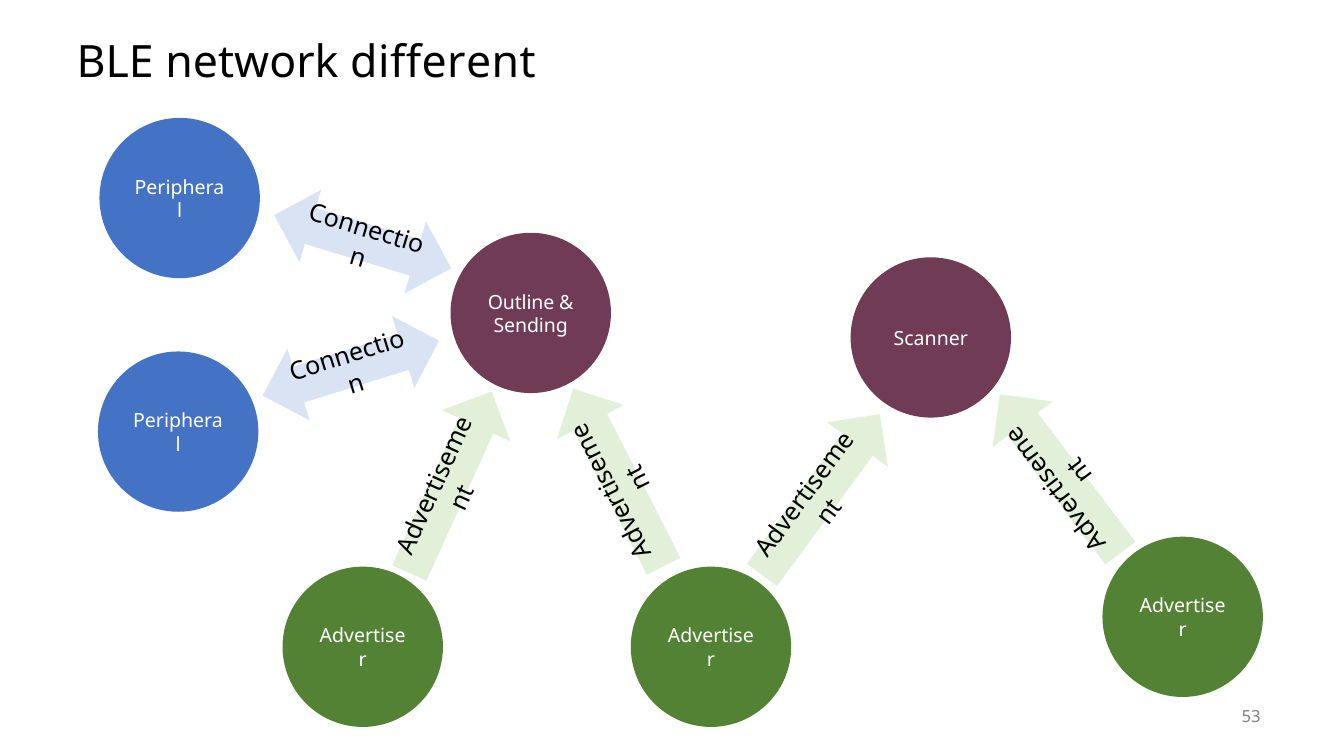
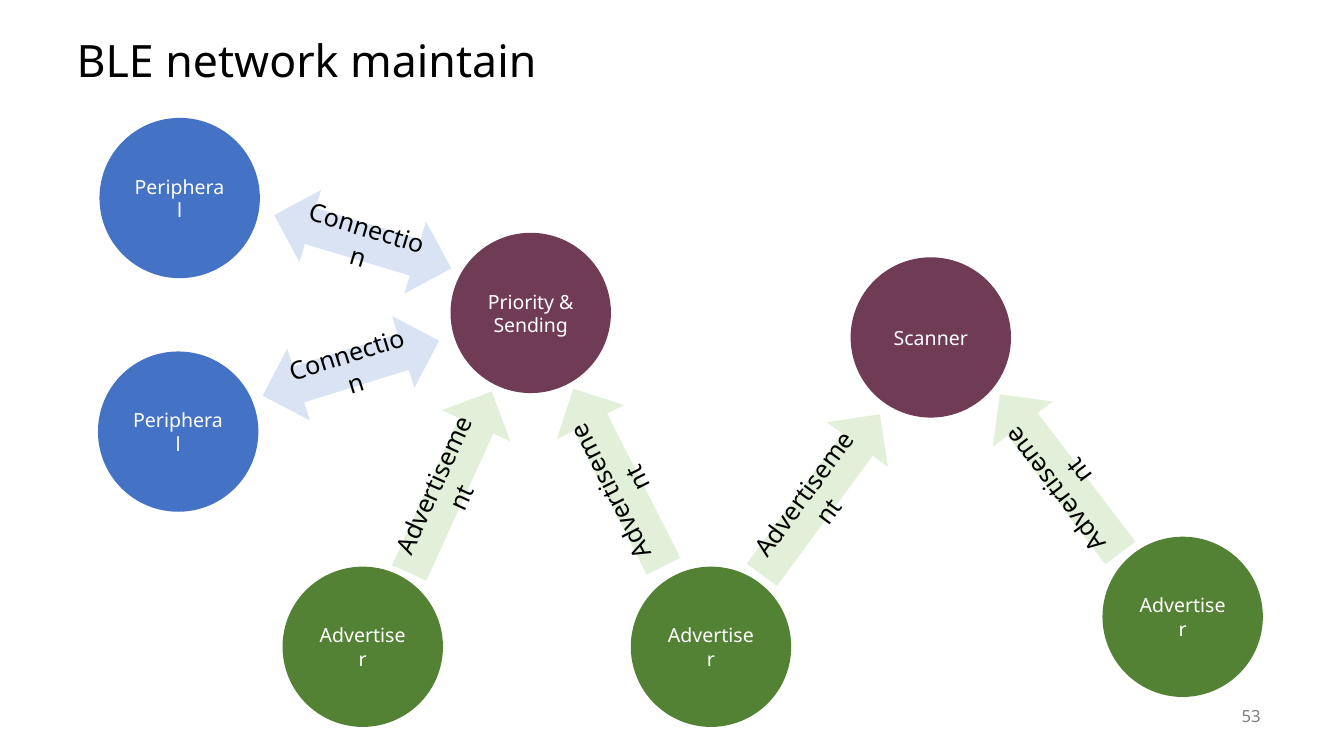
different: different -> maintain (443, 62)
Outline: Outline -> Priority (521, 303)
